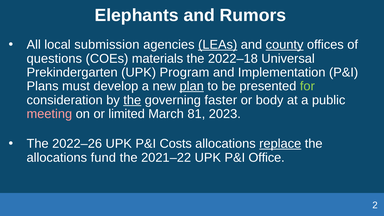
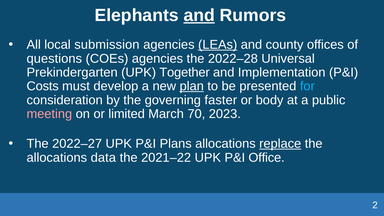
and underline: none -> present (199, 15)
county underline: present -> none (285, 45)
COEs materials: materials -> agencies (157, 59)
2022–18: 2022–18 -> 2022–28 (233, 59)
Program: Program -> Together (185, 72)
Plans: Plans -> Costs (43, 86)
for colour: light green -> light blue (307, 86)
the underline: present -> none (132, 100)
81: 81 -> 70 (196, 114)
2022–26: 2022–26 -> 2022–27 (77, 144)
Costs: Costs -> Plans (176, 144)
fund: fund -> data (103, 158)
